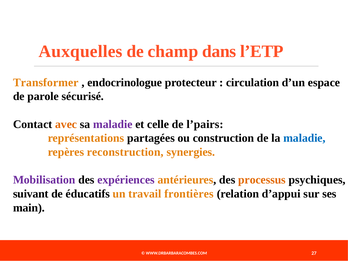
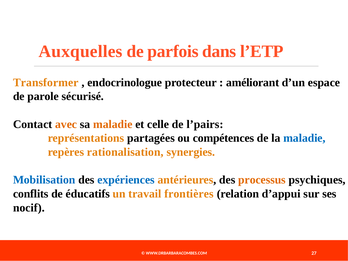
champ: champ -> parfois (173, 51)
circulation: circulation -> améliorant (253, 82)
maladie colour: purple -> orange (113, 124)
construction: construction -> compétences (223, 138)
reconstruction: reconstruction -> rationalisation (125, 152)
Mobilisation colour: purple -> blue (44, 180)
expériences colour: purple -> blue (126, 180)
suivant: suivant -> conflits (31, 194)
main: main -> nocif (29, 208)
